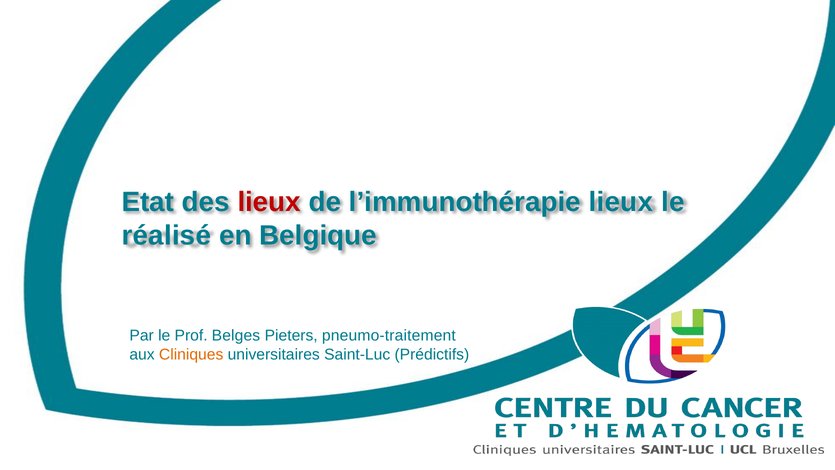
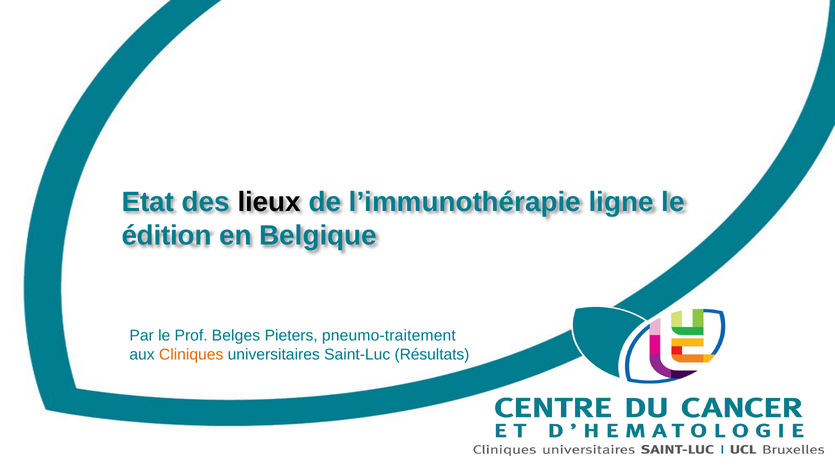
lieux colour: red -> black (269, 202)
l’immunothérapie lieux: lieux -> ligne (621, 202)
réalisé: réalisé -> édition (167, 235)
Prédictifs: Prédictifs -> Résultats (432, 354)
